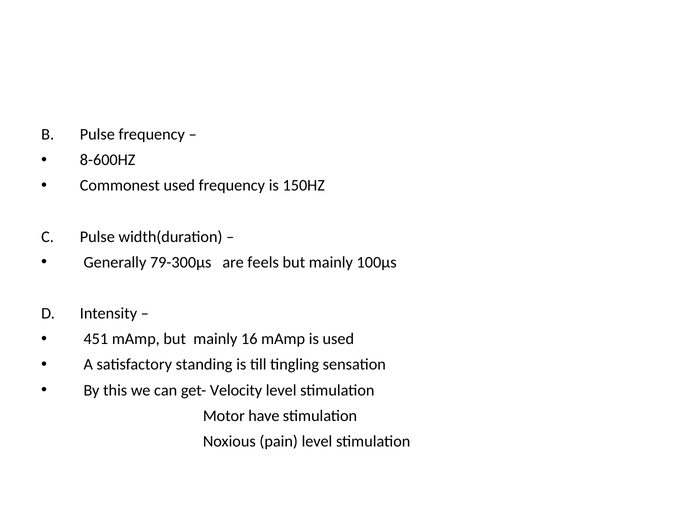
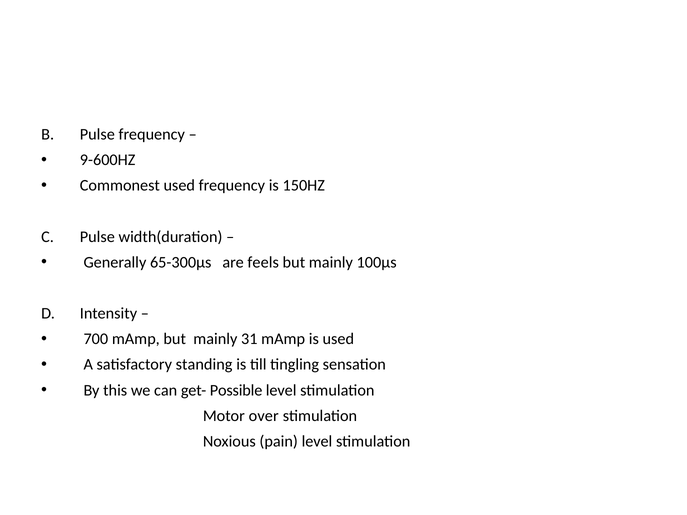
8-600HZ: 8-600HZ -> 9-600HZ (108, 160)
79-300µs: 79-300µs -> 65-300µs (181, 262)
451: 451 -> 700 (96, 339)
16: 16 -> 31 (249, 339)
Velocity: Velocity -> Possible (236, 390)
have: have -> over (264, 416)
